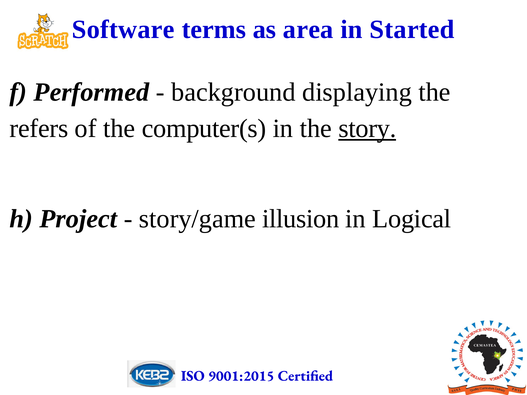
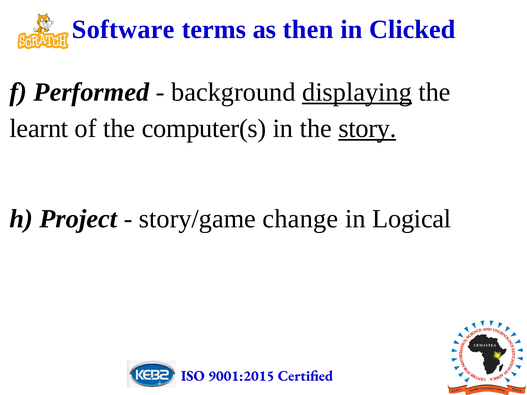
area: area -> then (308, 30)
Started: Started -> Clicked (412, 30)
displaying underline: none -> present (357, 92)
refers: refers -> learnt (39, 129)
illusion: illusion -> change (300, 219)
